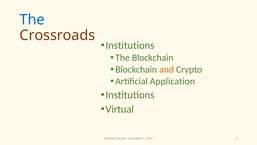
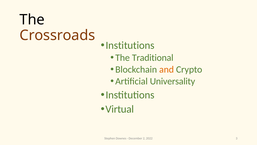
The colour: blue -> black (32, 20)
The Blockchain: Blockchain -> Traditional (153, 57)
Application: Application -> Universality (172, 81)
